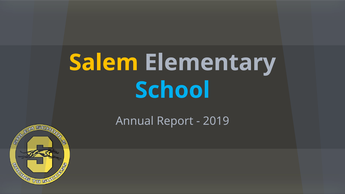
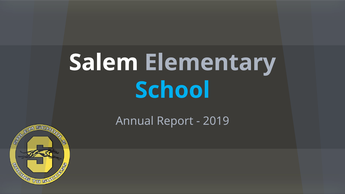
Salem colour: yellow -> white (104, 63)
